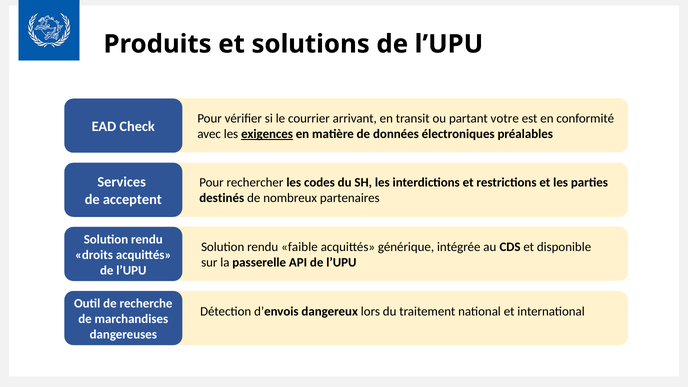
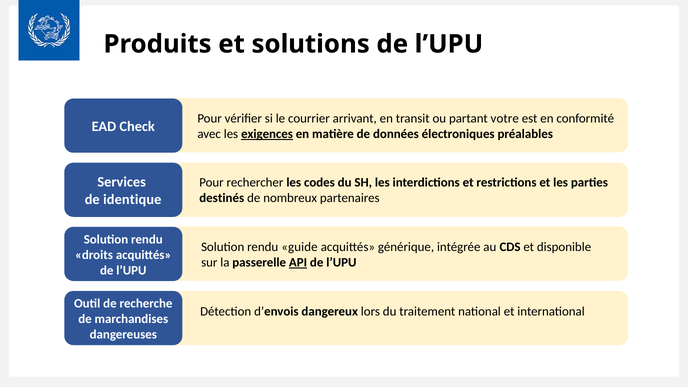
acceptent: acceptent -> identique (132, 199)
faible: faible -> guide (299, 247)
API underline: none -> present (298, 262)
